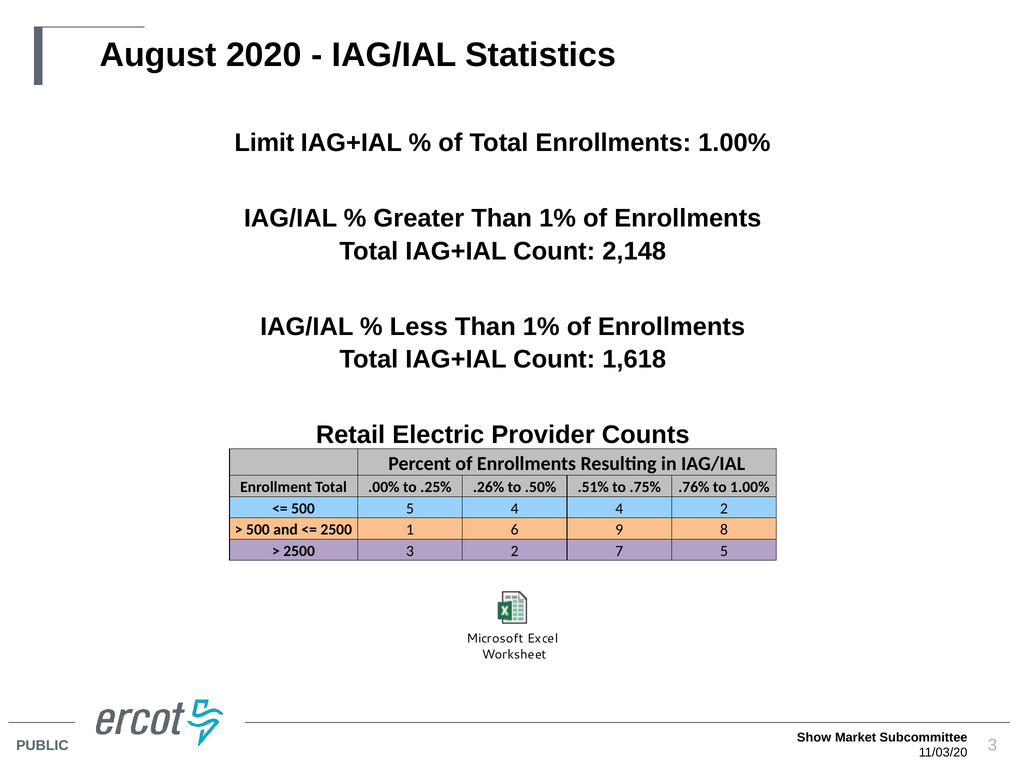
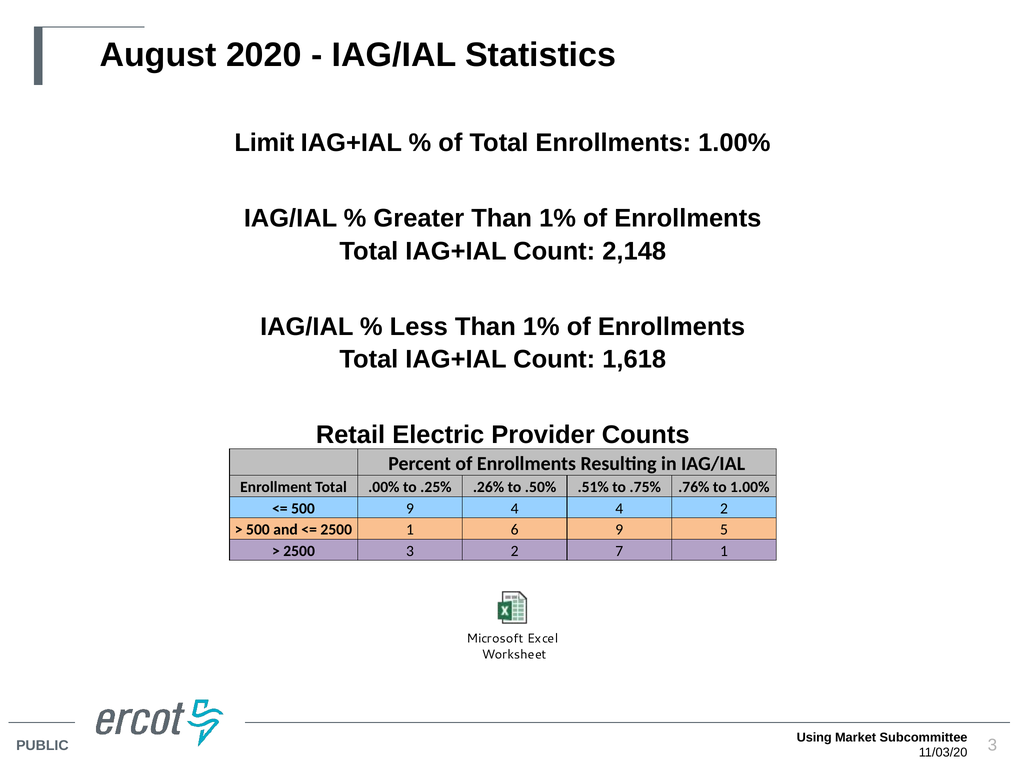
500 5: 5 -> 9 (410, 508)
8: 8 -> 5 (724, 530)
7 5: 5 -> 1 (724, 551)
Show: Show -> Using (814, 737)
